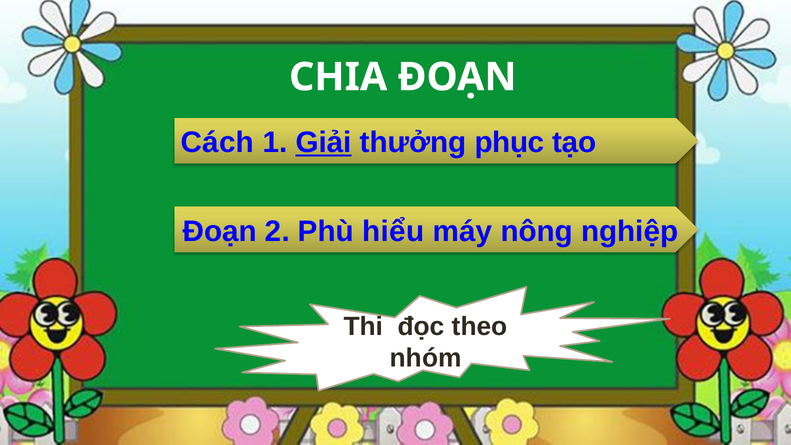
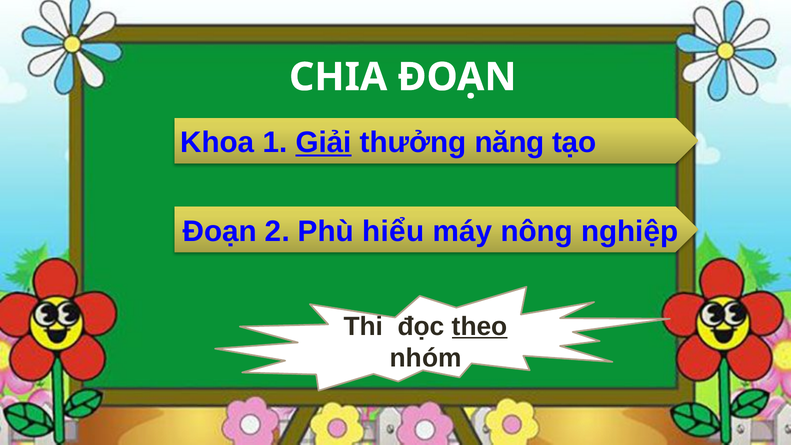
Cách: Cách -> Khoa (217, 143)
phục: phục -> năng (509, 143)
theo underline: none -> present (480, 326)
